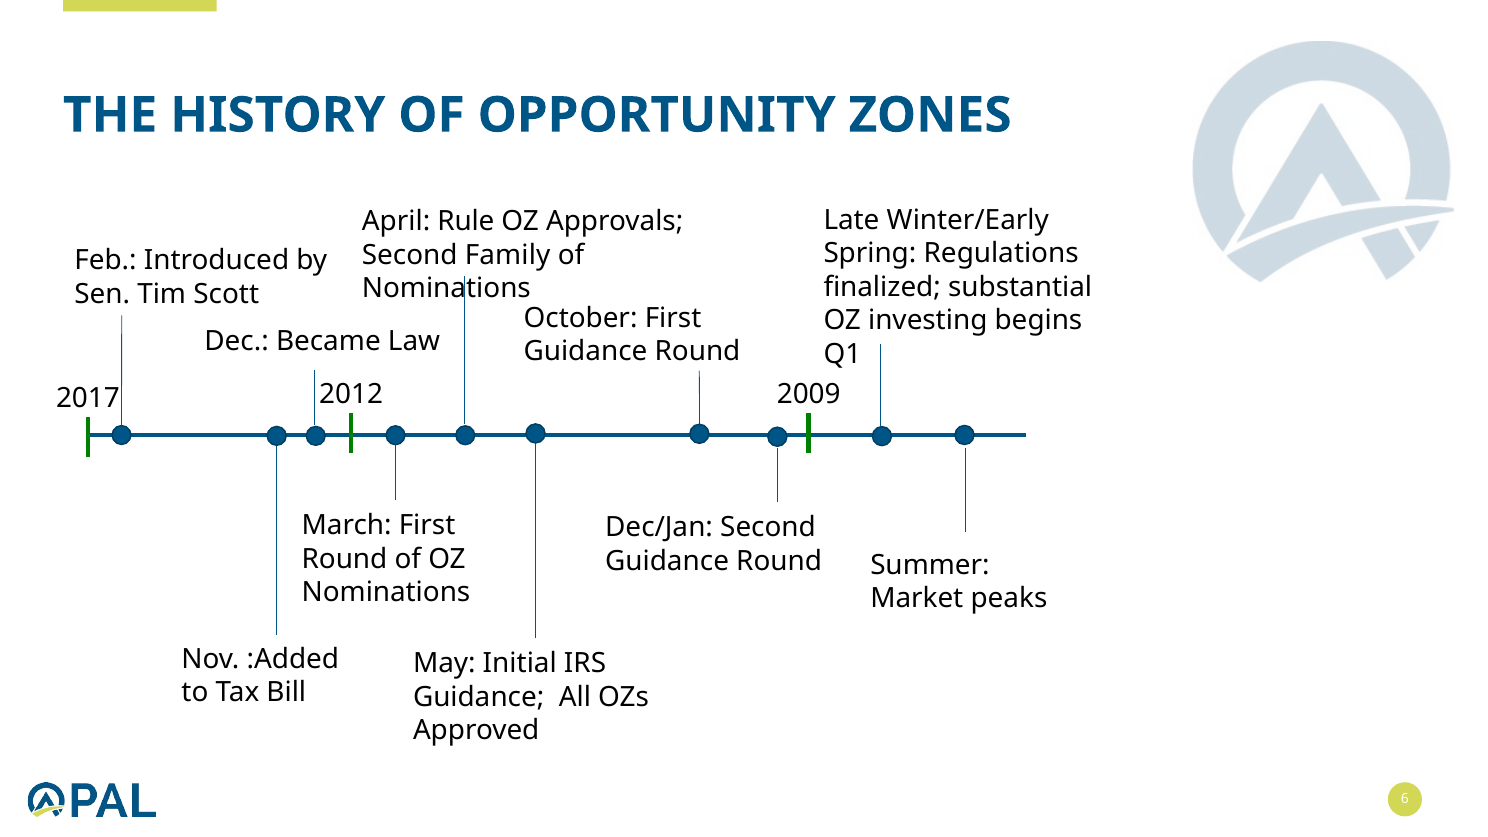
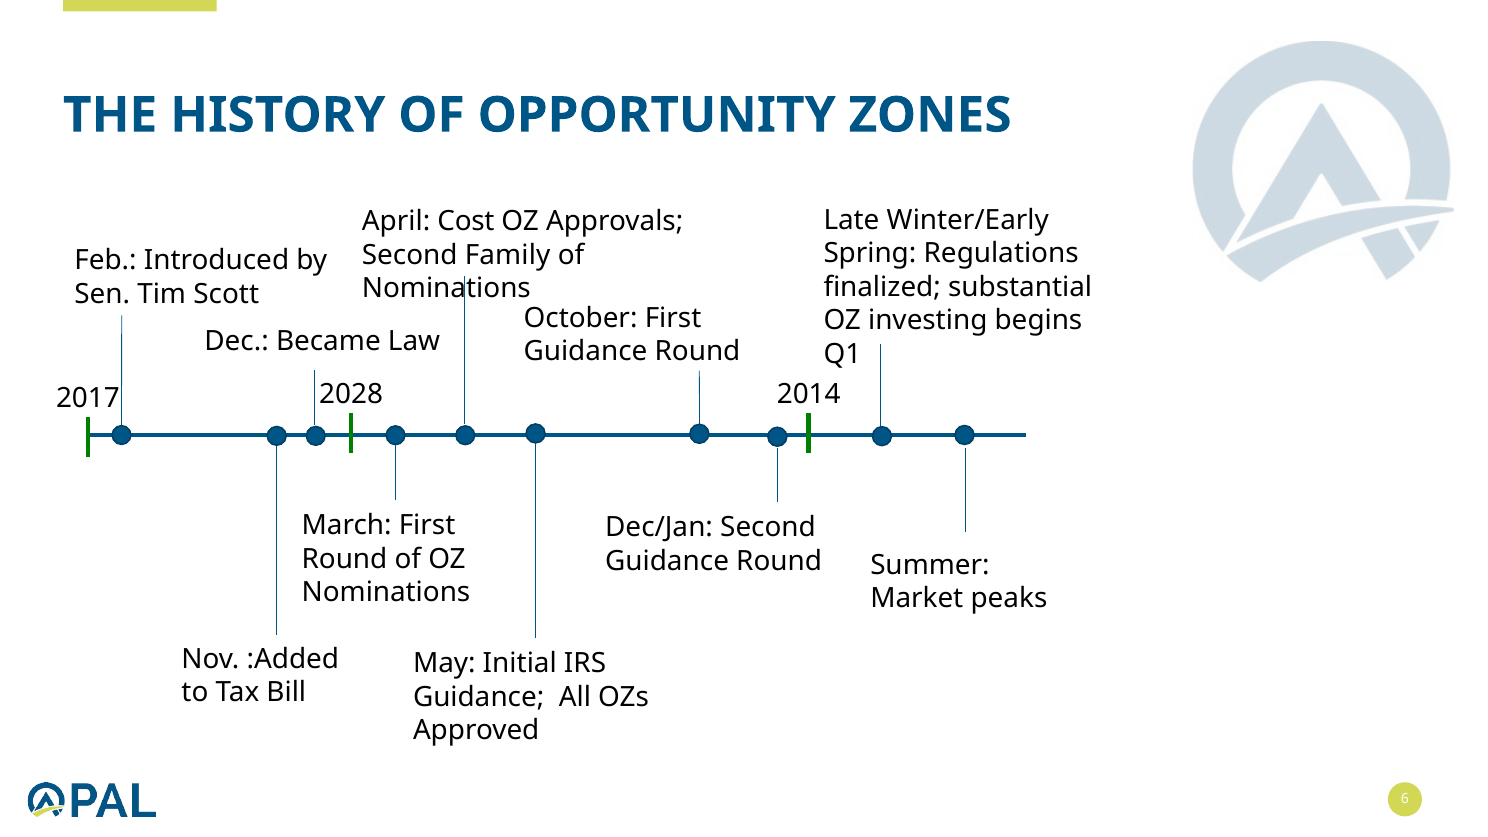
Rule: Rule -> Cost (466, 221)
2012: 2012 -> 2028 (351, 394)
2009: 2009 -> 2014 (809, 394)
